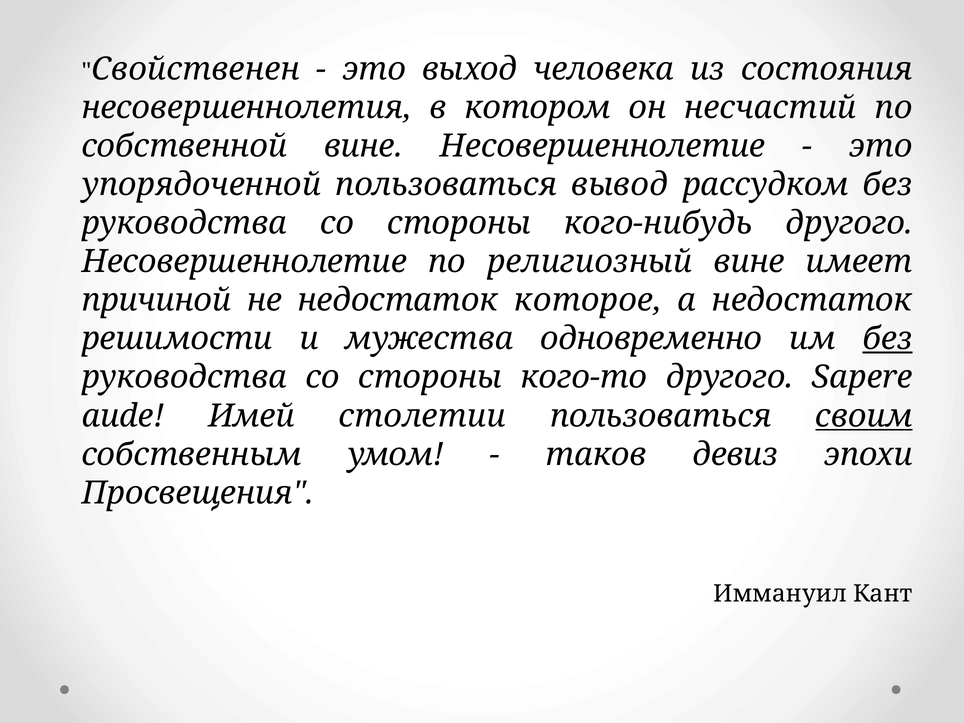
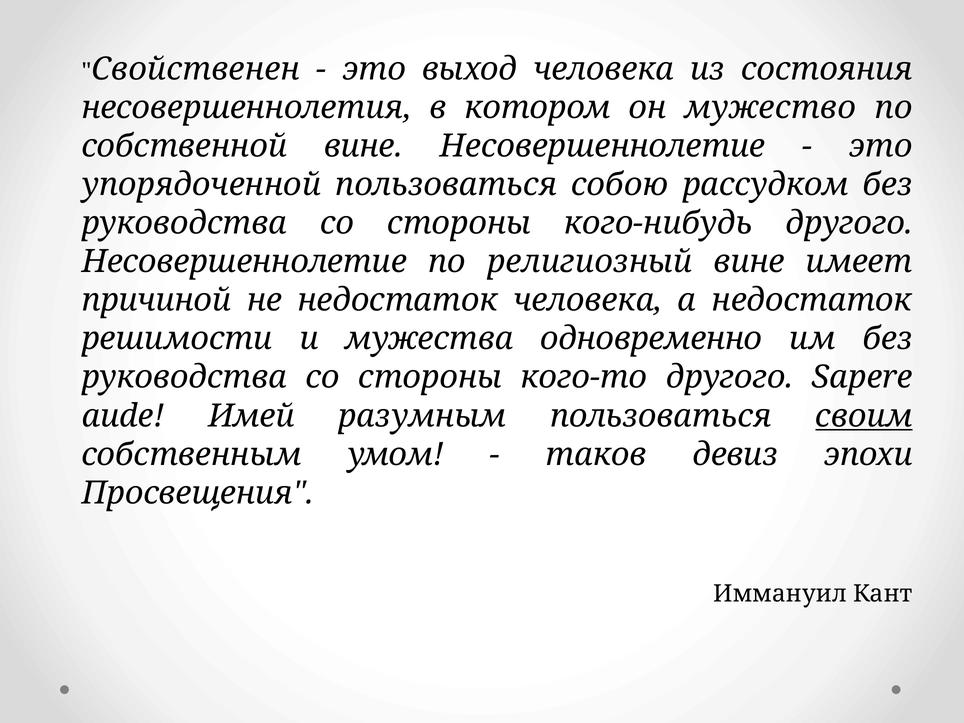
несчастий: несчастий -> мужество (770, 107)
вывод: вывод -> собою (620, 185)
недостаток которое: которое -> человека (588, 300)
без underline: present -> none (887, 339)
столетии: столетии -> разумным (422, 416)
